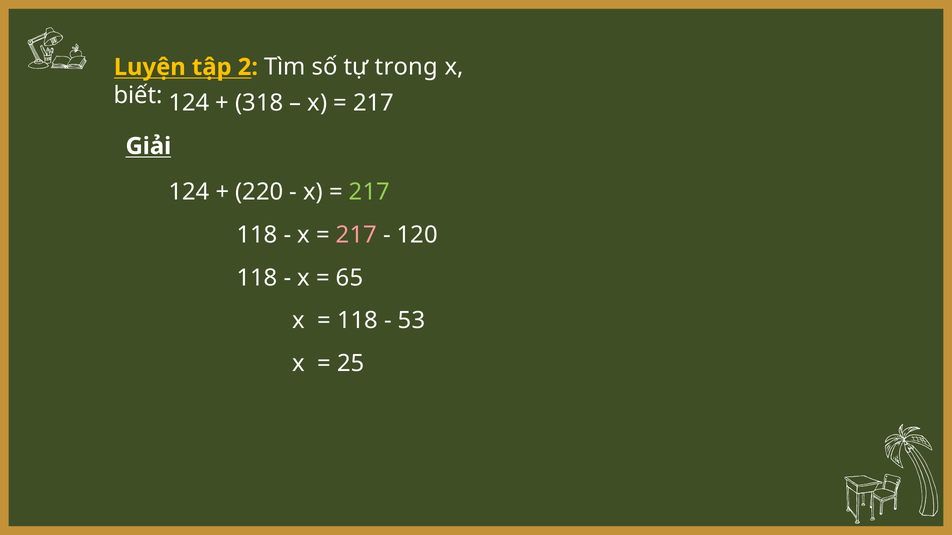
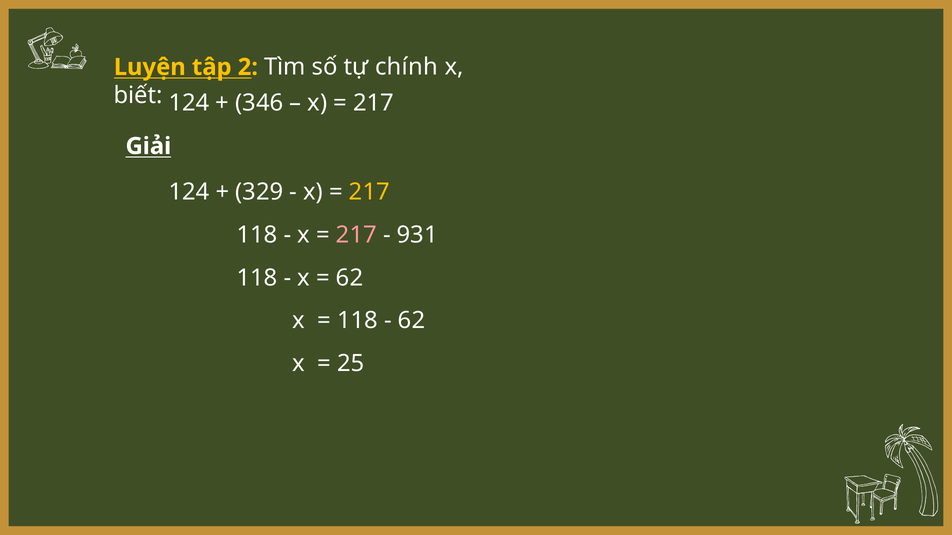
trong: trong -> chính (406, 67)
318: 318 -> 346 (259, 103)
220: 220 -> 329 (259, 192)
217 colour: light green -> yellow (369, 192)
120: 120 -> 931 (417, 235)
65: 65 -> 62 (350, 278)
53: 53 -> 62 (411, 321)
